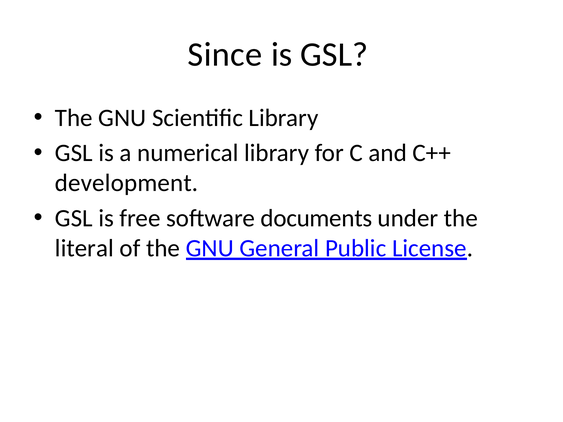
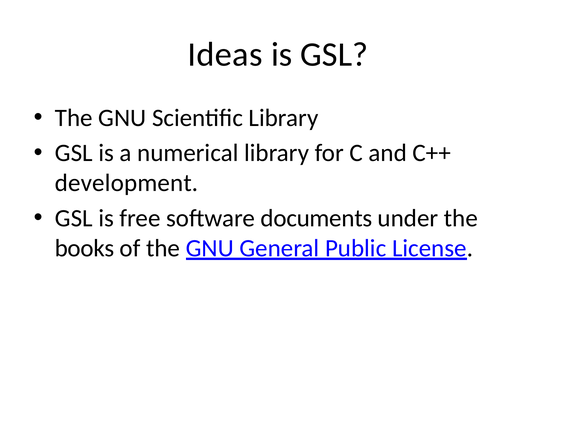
Since: Since -> Ideas (225, 55)
literal: literal -> books (85, 248)
